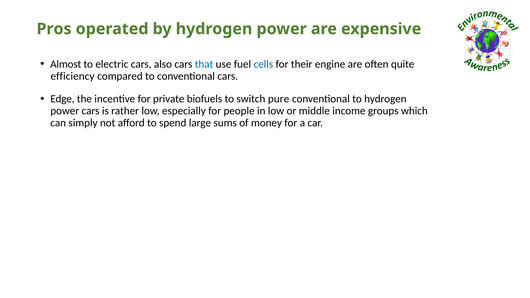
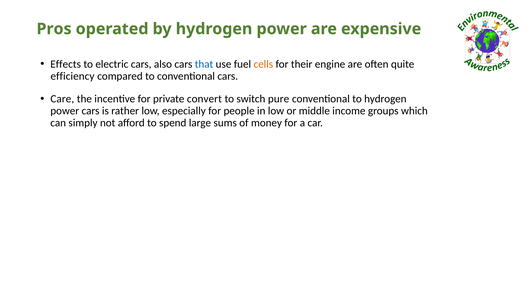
Almost: Almost -> Effects (66, 64)
cells colour: blue -> orange (263, 64)
Edge: Edge -> Care (62, 99)
biofuels: biofuels -> convert (204, 99)
